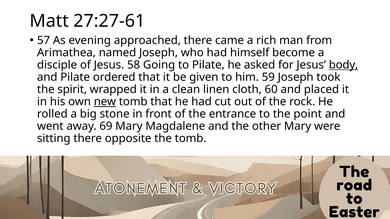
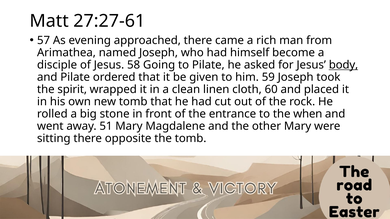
new underline: present -> none (105, 102)
point: point -> when (308, 114)
69: 69 -> 51 (106, 126)
